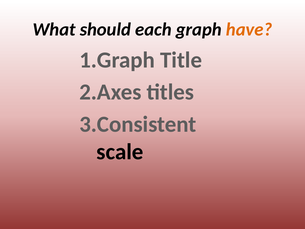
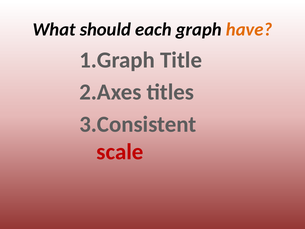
scale colour: black -> red (120, 152)
